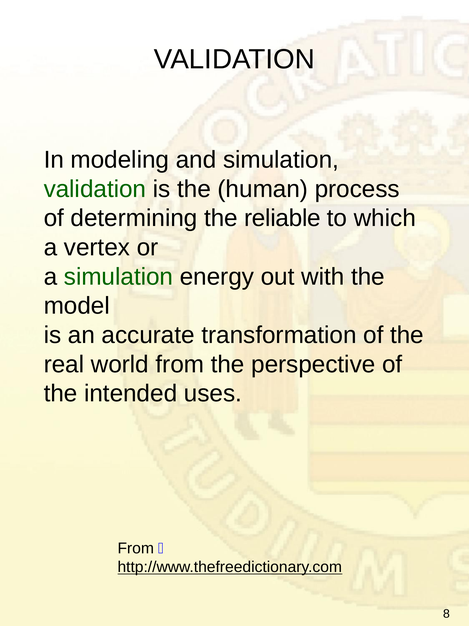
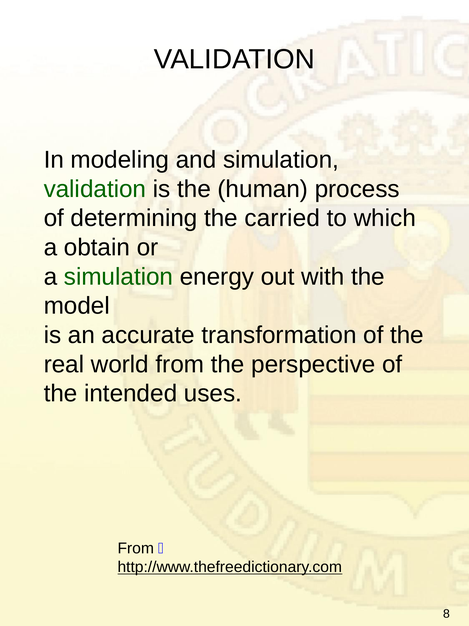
reliable: reliable -> carried (282, 218)
vertex: vertex -> obtain (97, 247)
